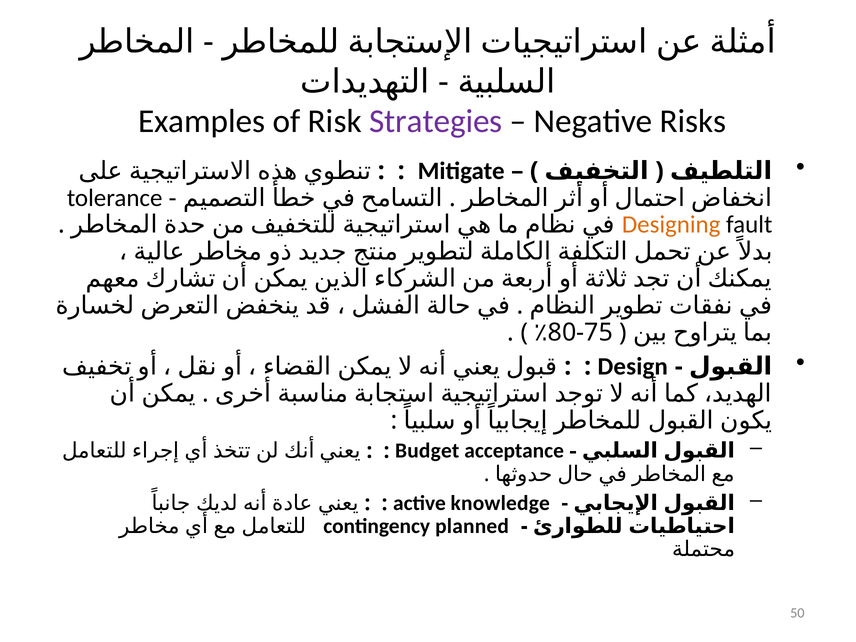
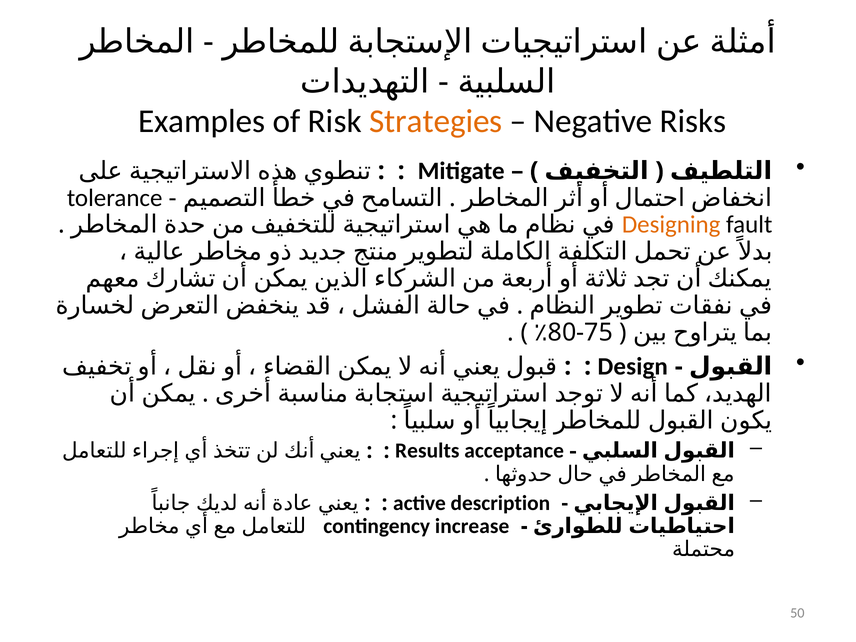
Strategies colour: purple -> orange (436, 121)
Budget: Budget -> Results (427, 451)
knowledge: knowledge -> description (500, 503)
planned: planned -> increase (472, 526)
